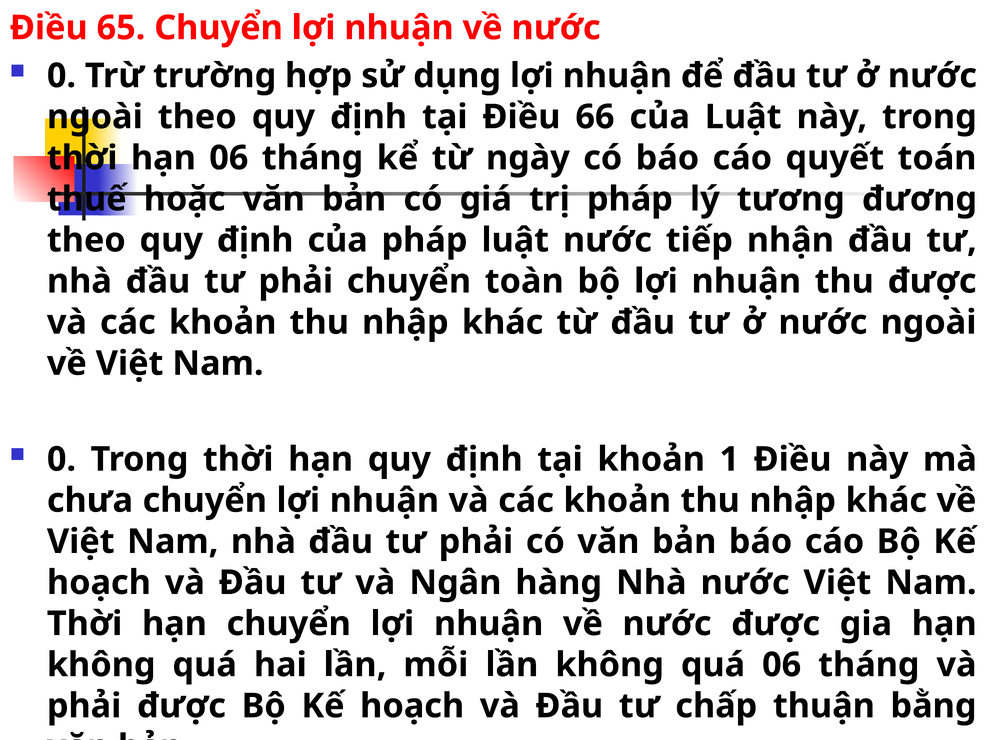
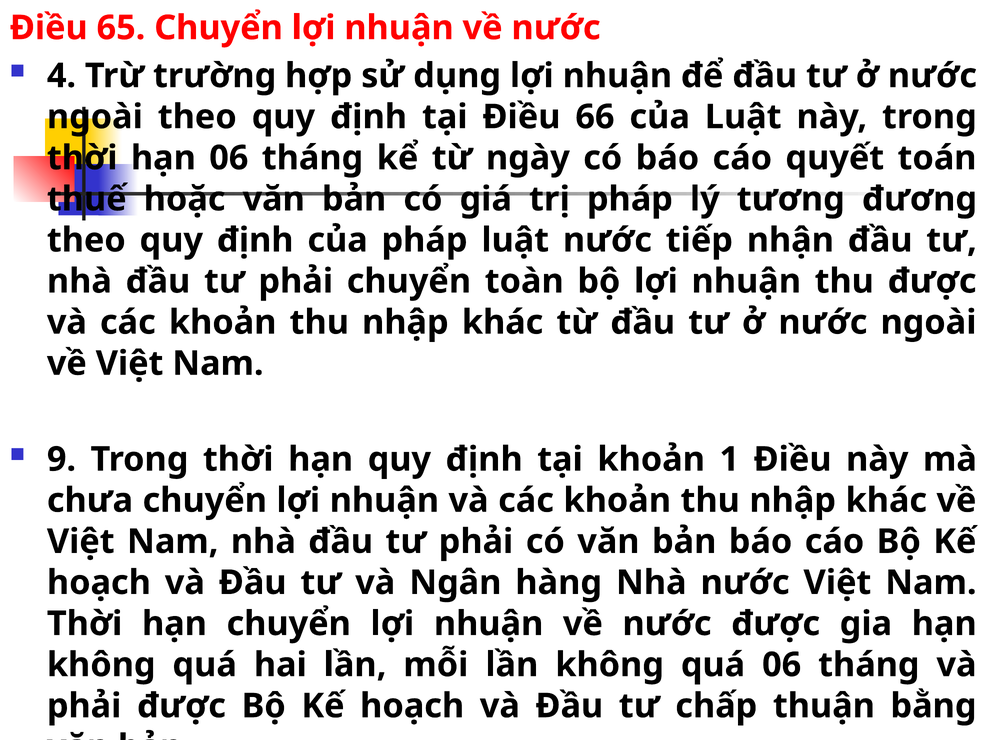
0: 0 -> 4 (61, 76)
0: 0 -> 9 (61, 460)
